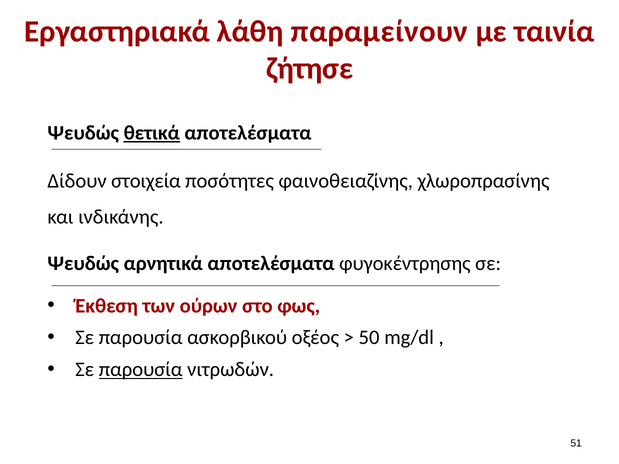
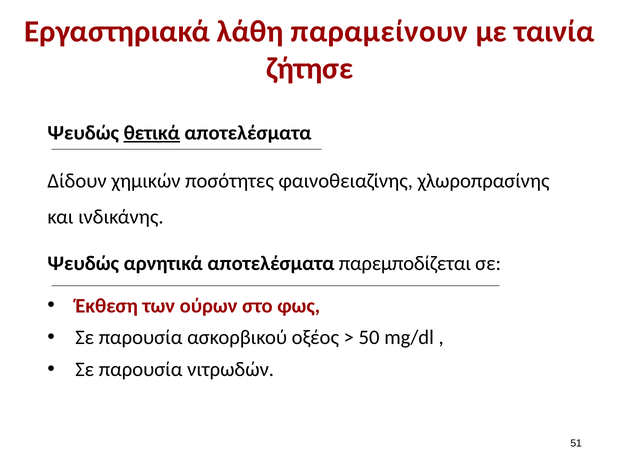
στοιχεία: στοιχεία -> χημικών (146, 181)
φυγοκέντρησης: φυγοκέντρησης -> παρεμποδίζεται (405, 264)
παρουσία underline: present -> none (141, 370)
